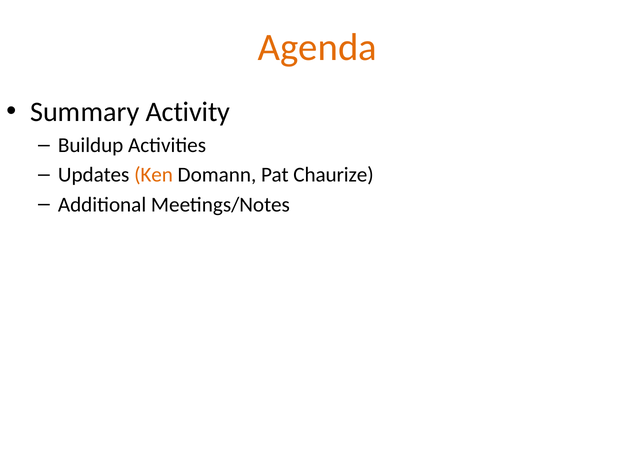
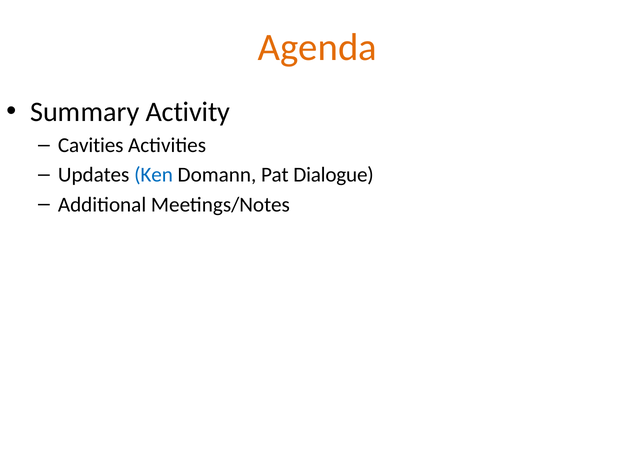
Buildup: Buildup -> Cavities (91, 145)
Ken colour: orange -> blue (154, 175)
Chaurize: Chaurize -> Dialogue (334, 175)
